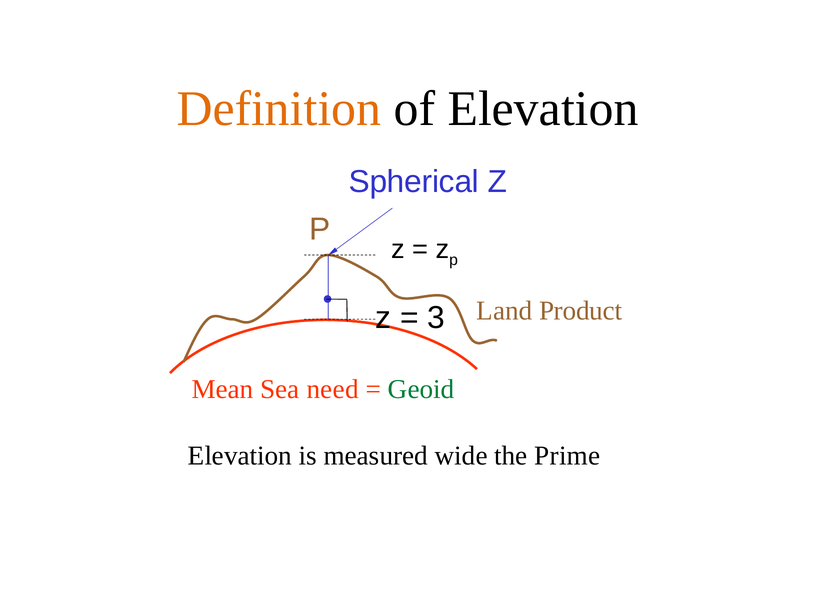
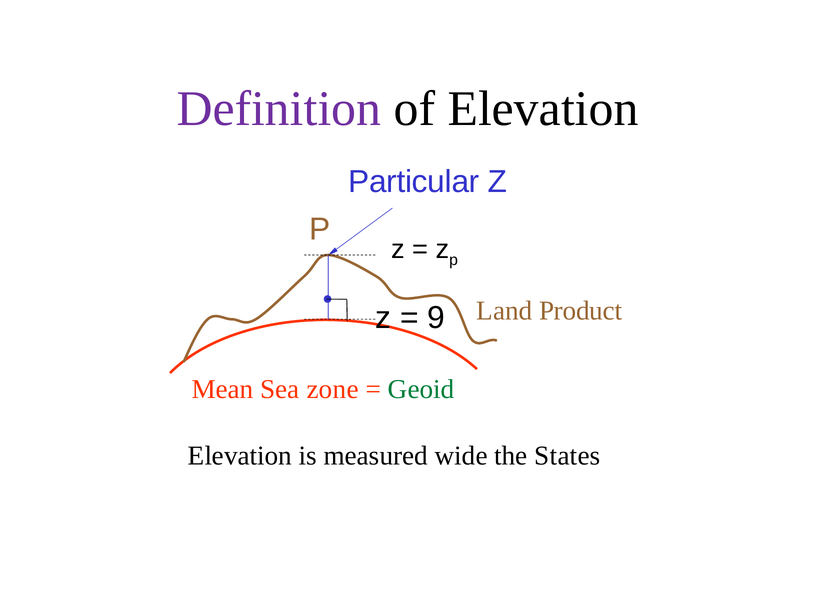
Definition colour: orange -> purple (279, 109)
Spherical: Spherical -> Particular (414, 182)
3: 3 -> 9 (436, 318)
need: need -> zone (333, 389)
Prime: Prime -> States (567, 456)
